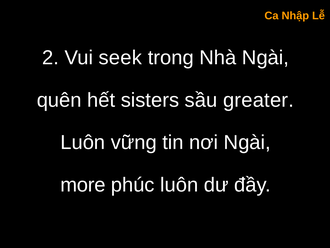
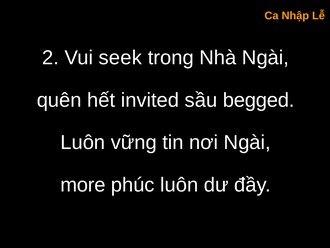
sisters: sisters -> invited (150, 100)
greater: greater -> begged (259, 100)
